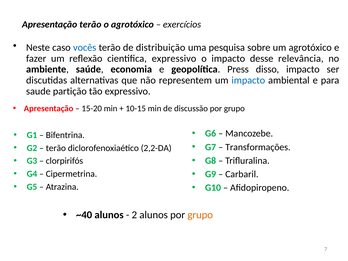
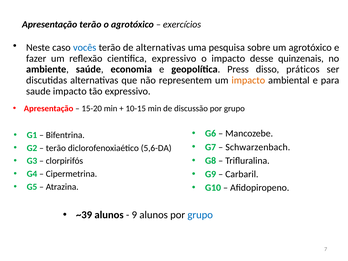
de distribuição: distribuição -> alternativas (161, 47)
relevância: relevância -> quinzenais (301, 58)
disso impacto: impacto -> práticos (303, 69)
impacto colour: blue -> orange (248, 80)
saude partição: partição -> impacto (70, 91)
Transformações: Transformações -> Schwarzenbach (258, 147)
2,2-DA: 2,2-DA -> 5,6-DA (156, 148)
~40: ~40 -> ~39 (84, 215)
2: 2 -> 9 (134, 215)
grupo colour: orange -> blue (200, 215)
